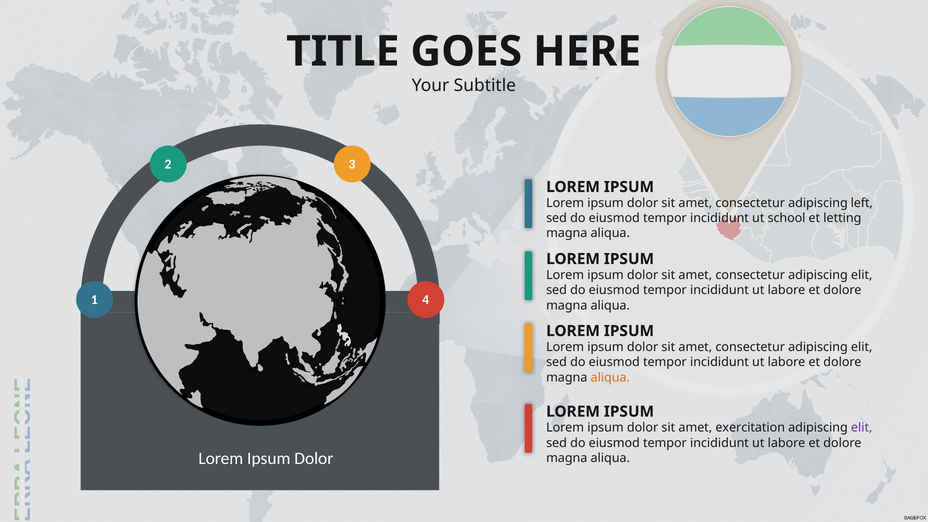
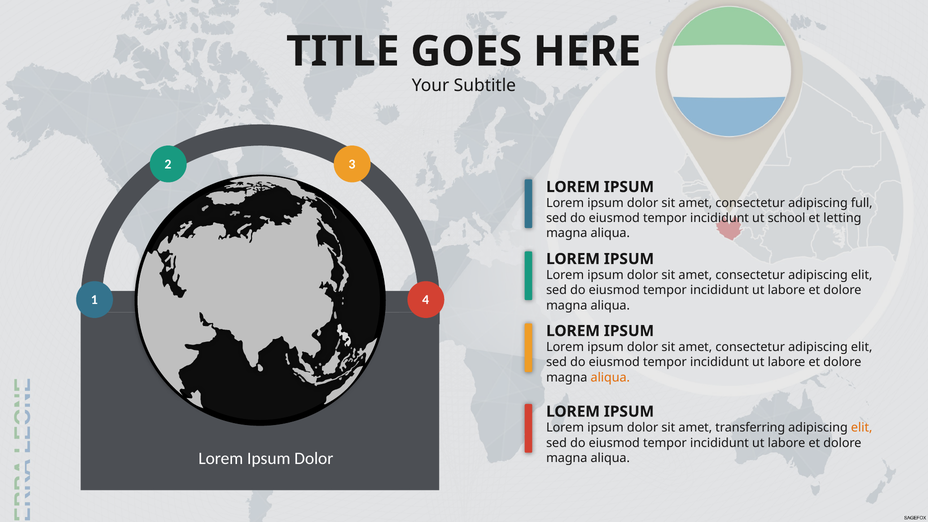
left: left -> full (862, 203)
exercitation: exercitation -> transferring (750, 428)
elit colour: purple -> orange (862, 428)
